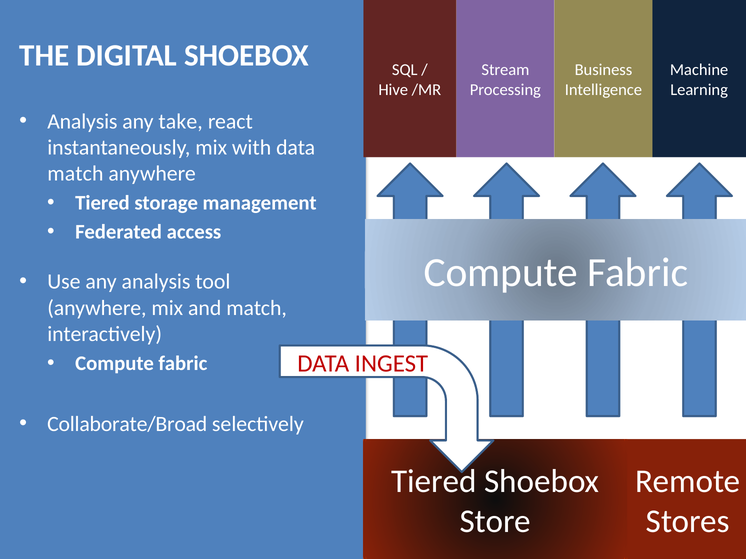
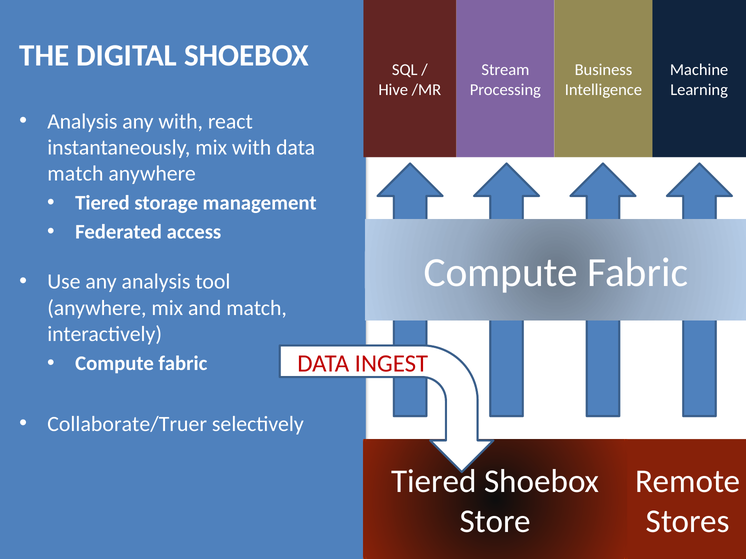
any take: take -> with (181, 121)
Collaborate/Broad: Collaborate/Broad -> Collaborate/Truer (127, 424)
